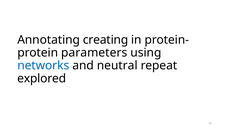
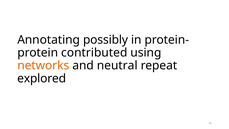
creating: creating -> possibly (106, 40)
parameters: parameters -> contributed (94, 53)
networks colour: blue -> orange (43, 65)
